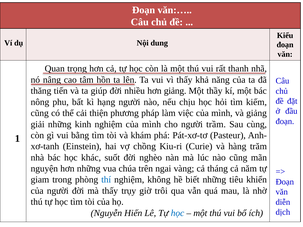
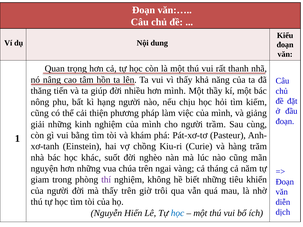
hơn giảng: giảng -> mình (175, 91)
thí colour: blue -> purple (106, 180)
thấy trụy: trụy -> trên (129, 191)
